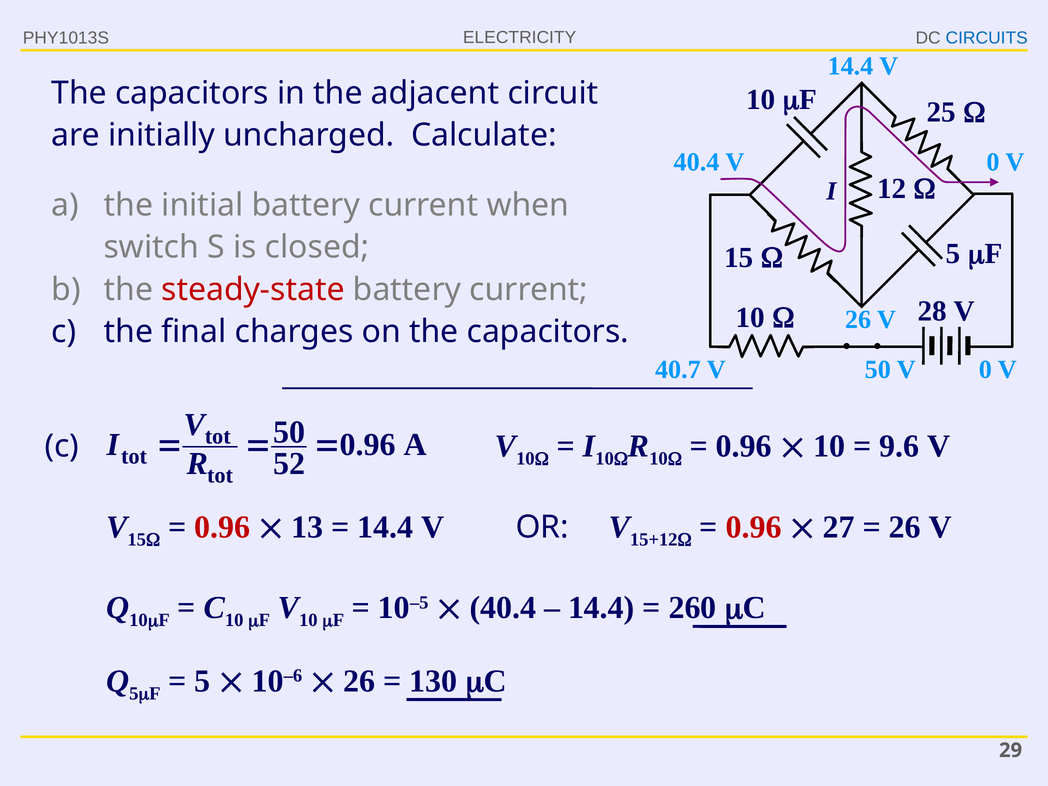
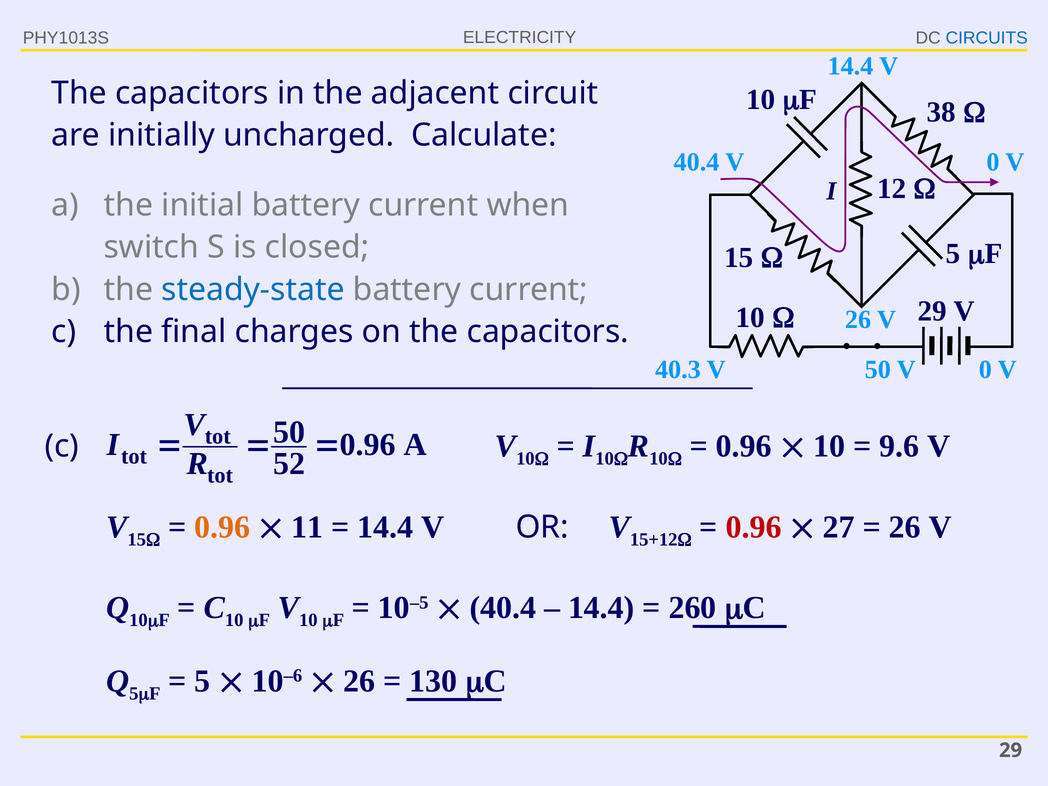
25: 25 -> 38 (941, 112)
steady-state colour: red -> blue (253, 290)
28: 28 -> 29 (932, 311)
40.7: 40.7 -> 40.3 (678, 370)
0.96 colour: red -> orange (222, 527)
13: 13 -> 11 (307, 527)
